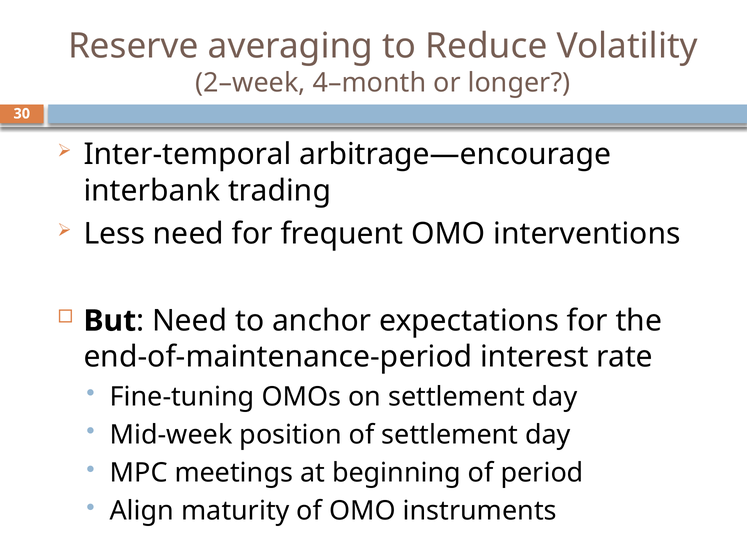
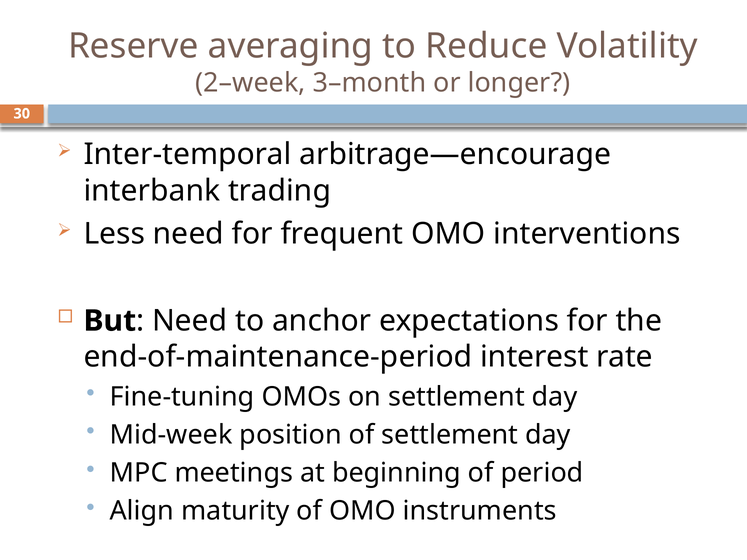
4–month: 4–month -> 3–month (369, 83)
